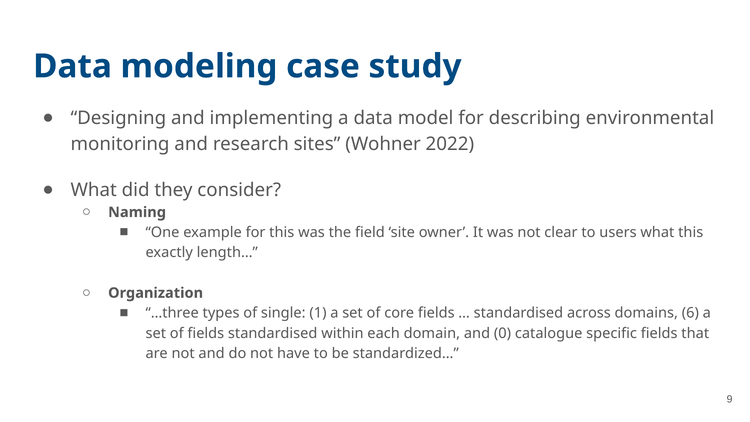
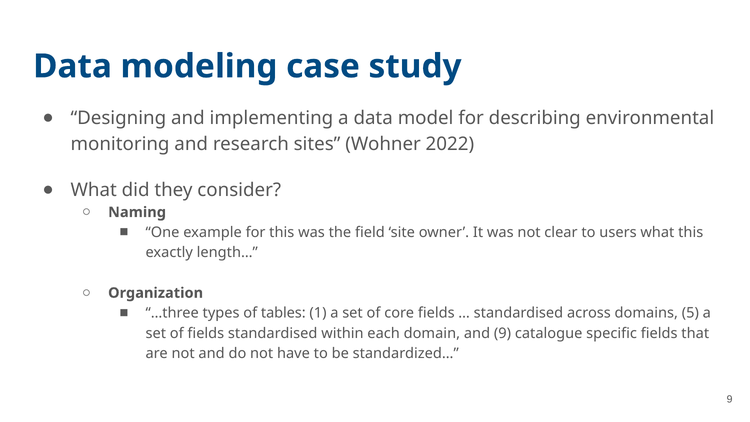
single: single -> tables (283, 313)
6: 6 -> 5 (690, 313)
and 0: 0 -> 9 (502, 333)
